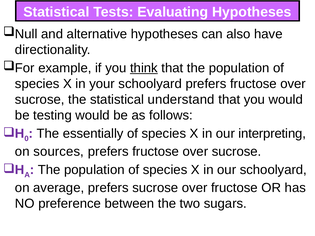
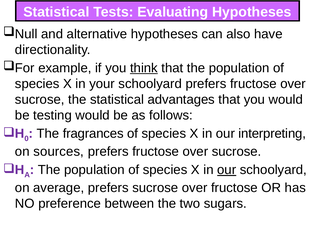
understand: understand -> advantages (181, 100)
essentially: essentially -> fragrances (93, 134)
our underline: none -> present (227, 170)
